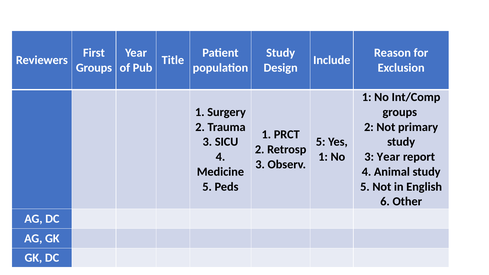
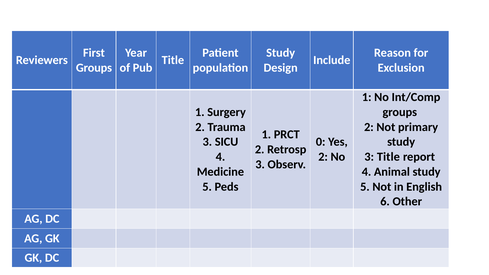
5: 5 -> 0 (321, 142)
1: 1 -> 2 (323, 157)
3 Year: Year -> Title (388, 157)
